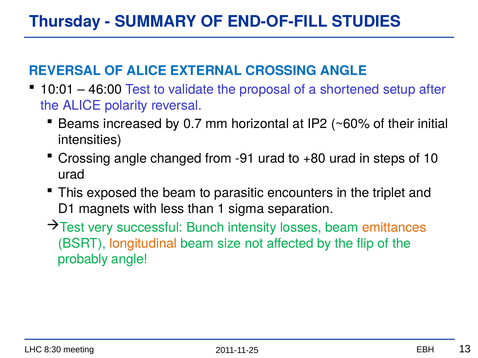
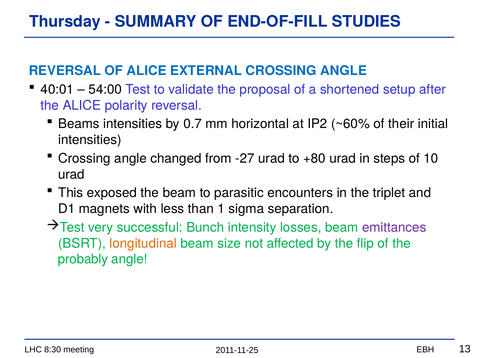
10:01: 10:01 -> 40:01 (57, 90)
46:00: 46:00 -> 54:00 (105, 90)
Beams increased: increased -> intensities (133, 124)
-91: -91 -> -27 (245, 159)
emittances colour: orange -> purple (394, 228)
